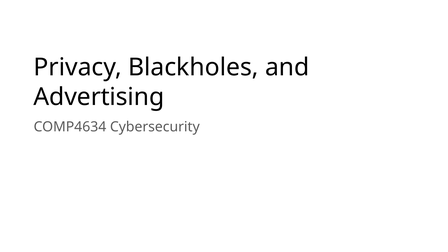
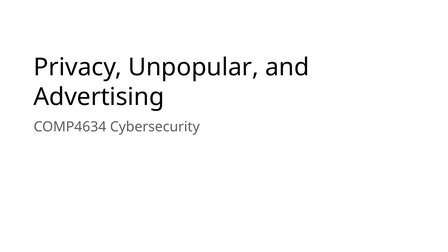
Blackholes: Blackholes -> Unpopular (193, 67)
